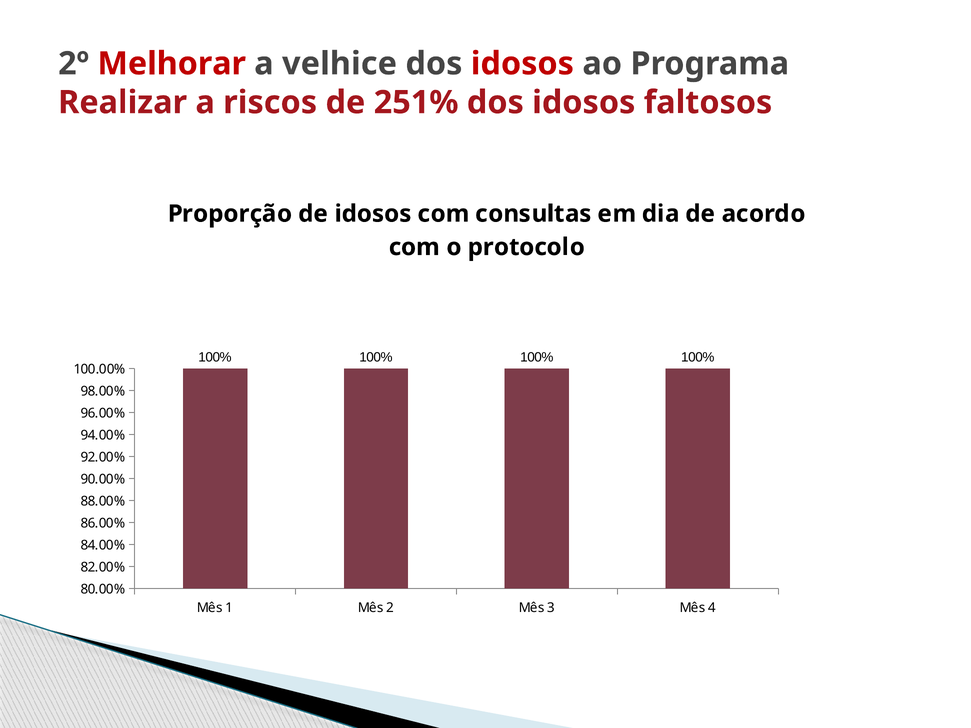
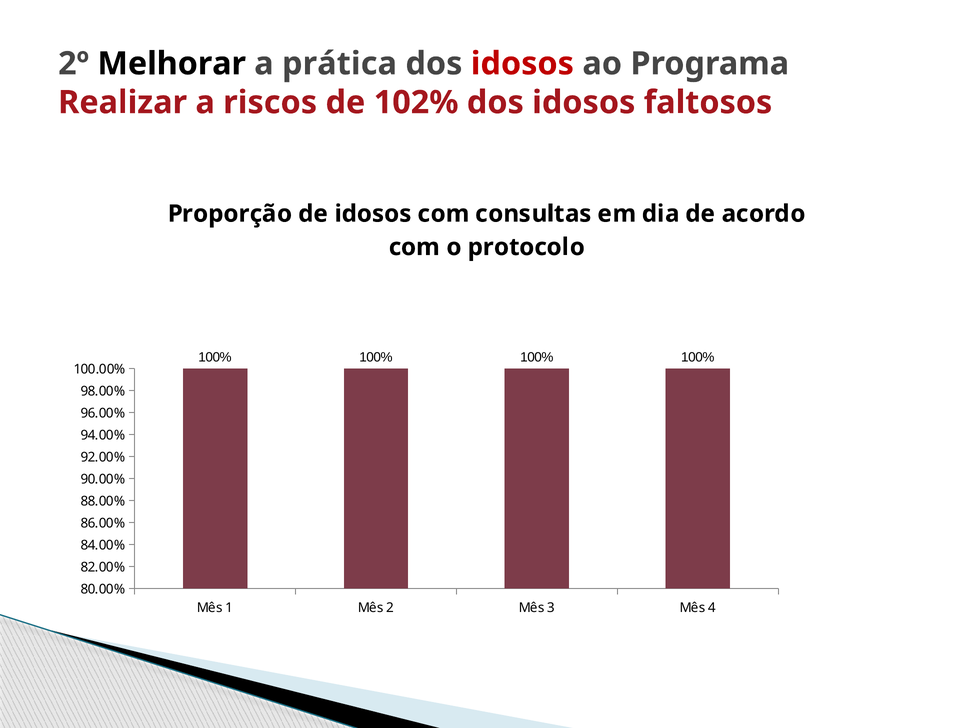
Melhorar colour: red -> black (172, 64)
velhice: velhice -> prática (339, 64)
251%: 251% -> 102% (416, 103)
